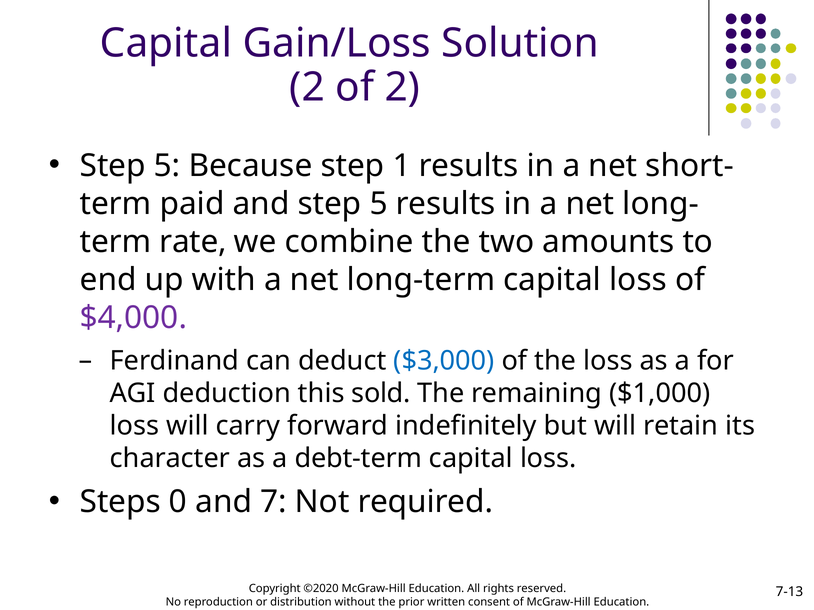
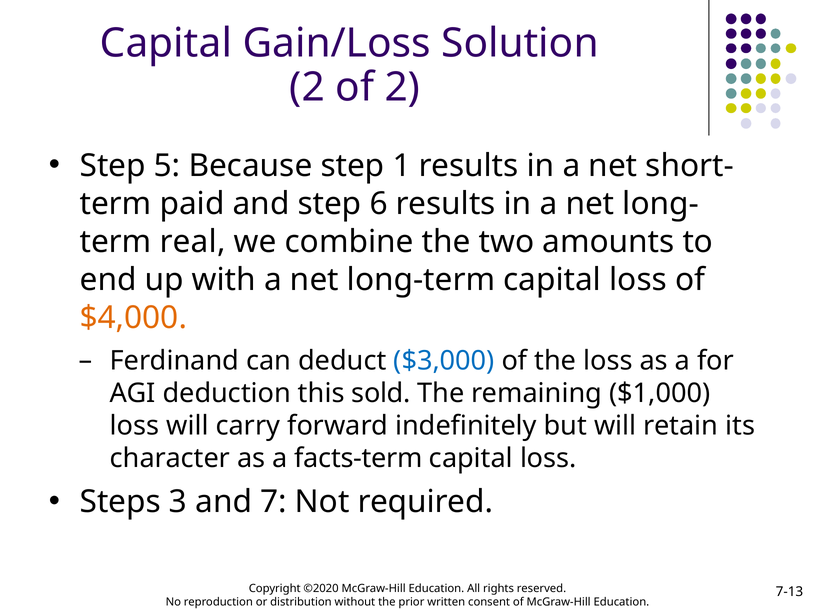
and step 5: 5 -> 6 (379, 204)
rate: rate -> real (193, 242)
$4,000 colour: purple -> orange (133, 318)
debt-term: debt-term -> facts-term (358, 459)
0: 0 -> 3 (178, 502)
